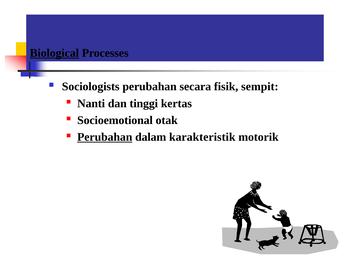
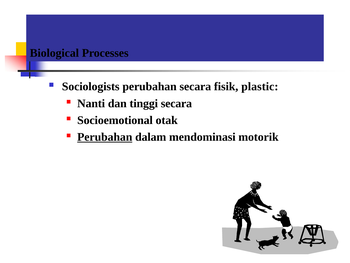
Biological underline: present -> none (54, 53)
sempit: sempit -> plastic (260, 86)
tinggi kertas: kertas -> secara (176, 103)
karakteristik: karakteristik -> mendominasi (202, 137)
